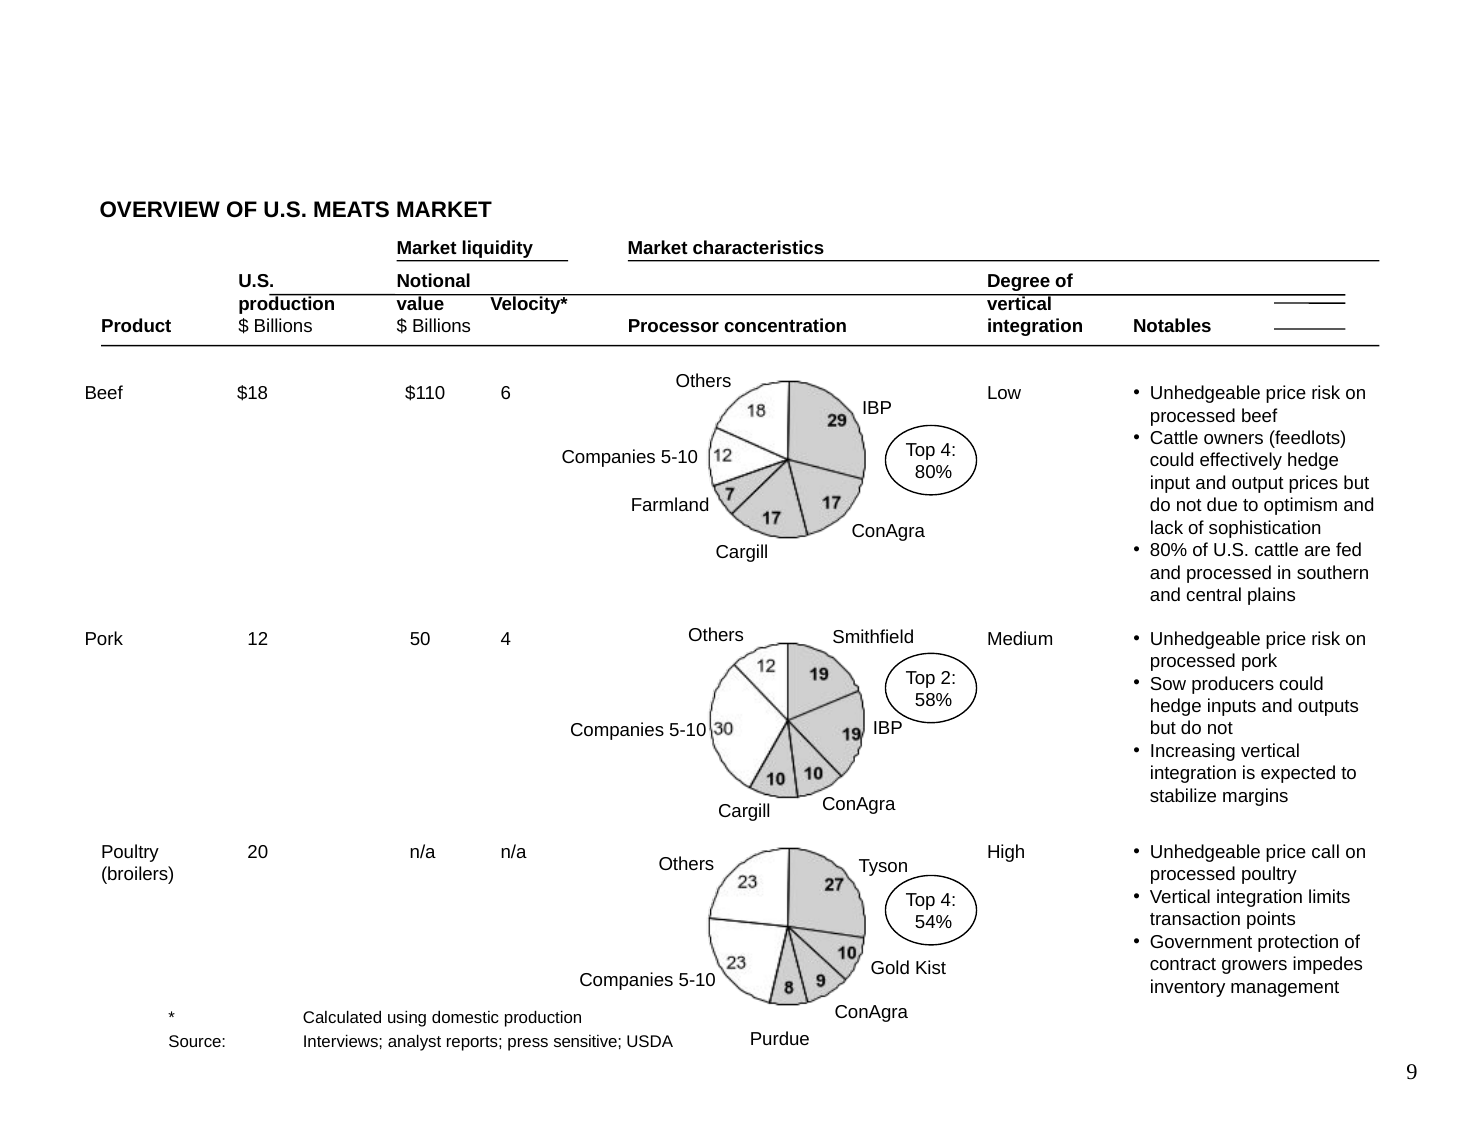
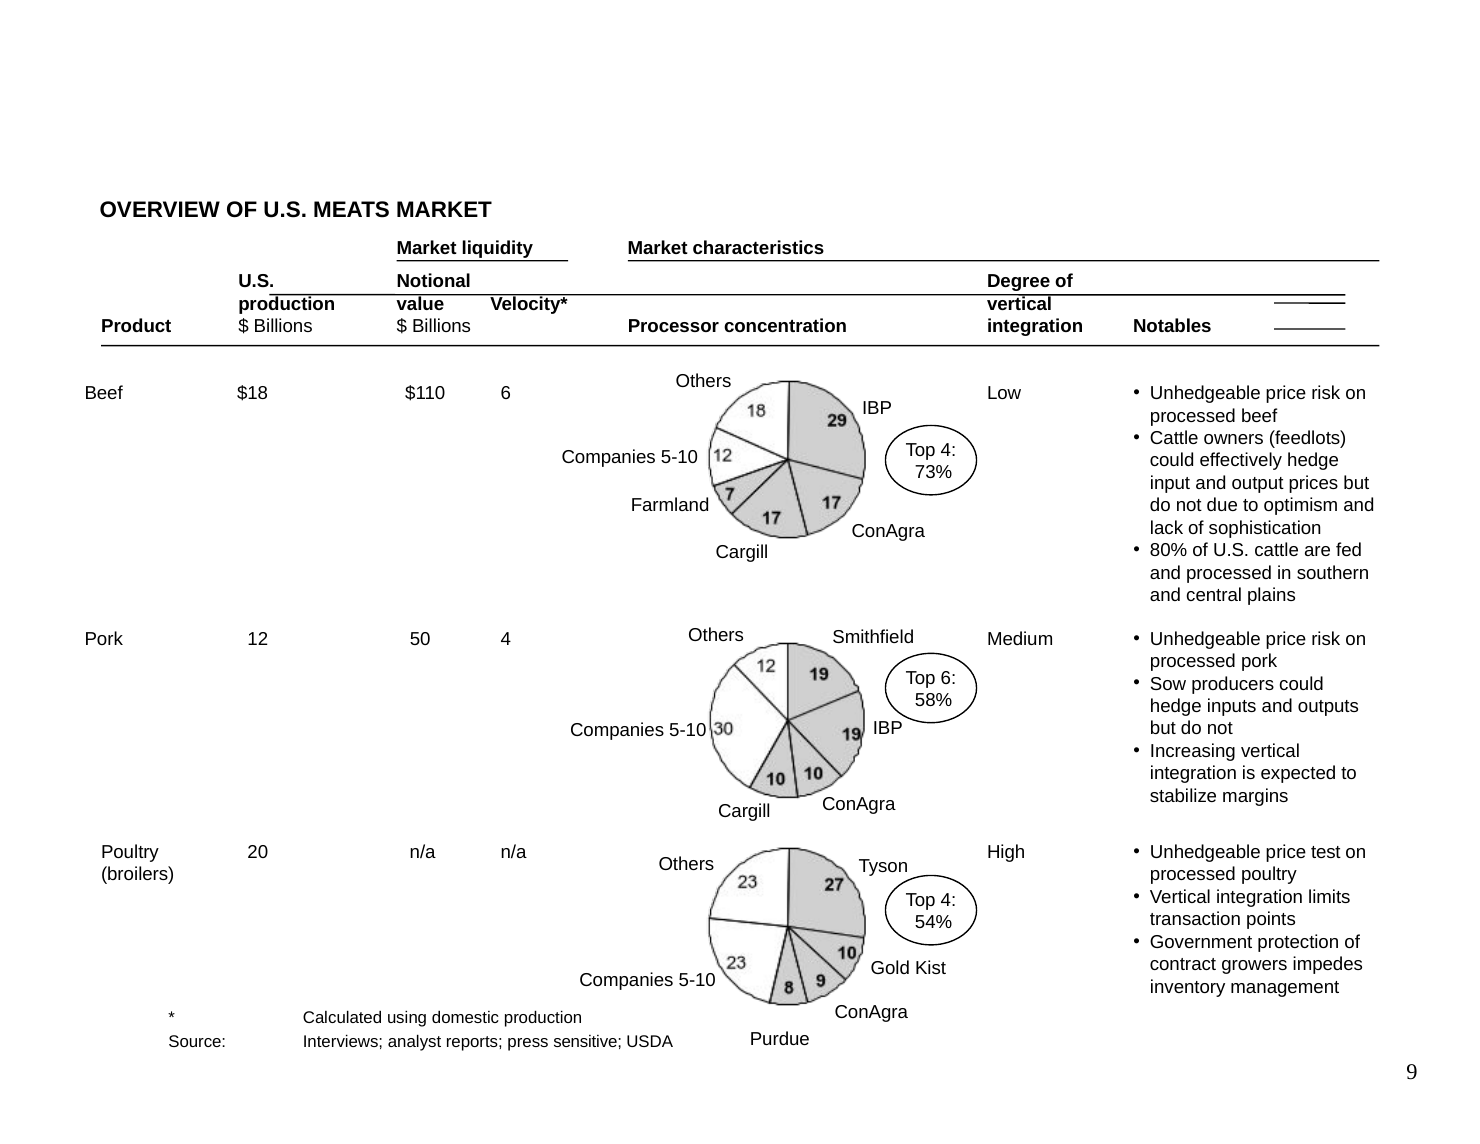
80%: 80% -> 73% (934, 472)
Top 2: 2 -> 6 (948, 678)
call: call -> test (1326, 852)
